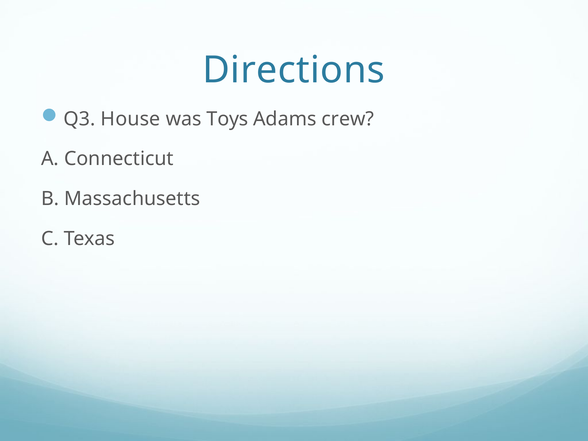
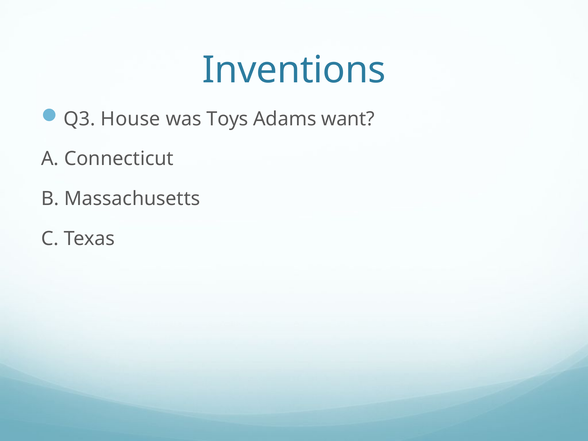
Directions: Directions -> Inventions (294, 70)
crew: crew -> want (348, 119)
